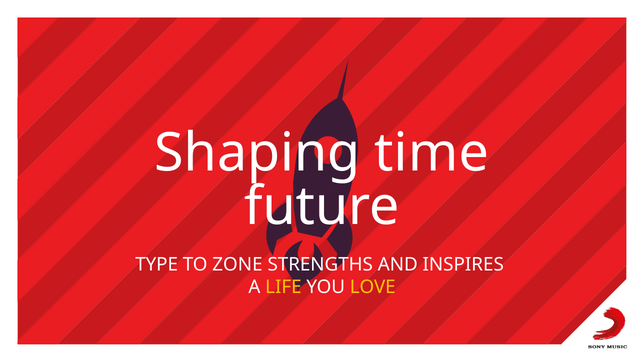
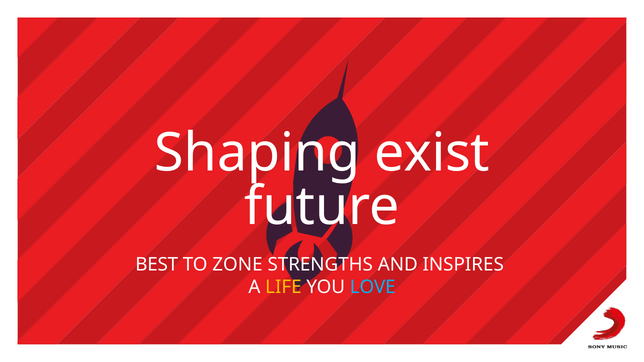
time: time -> exist (432, 153)
TYPE: TYPE -> BEST (157, 265)
LOVE colour: yellow -> light blue (373, 287)
